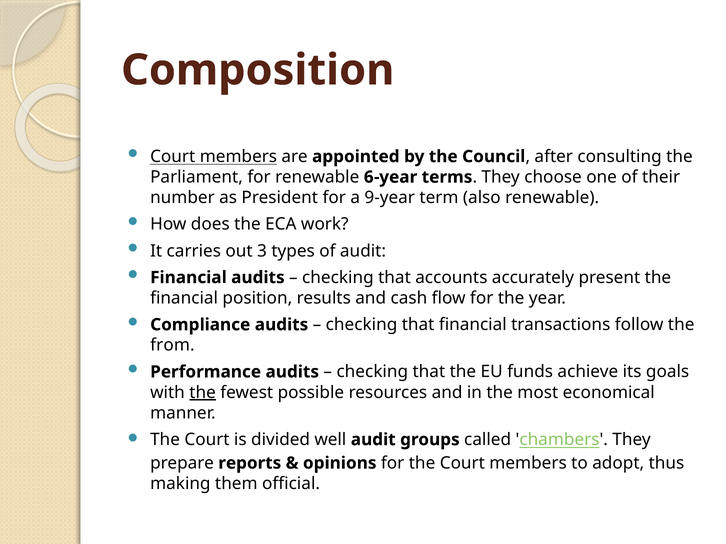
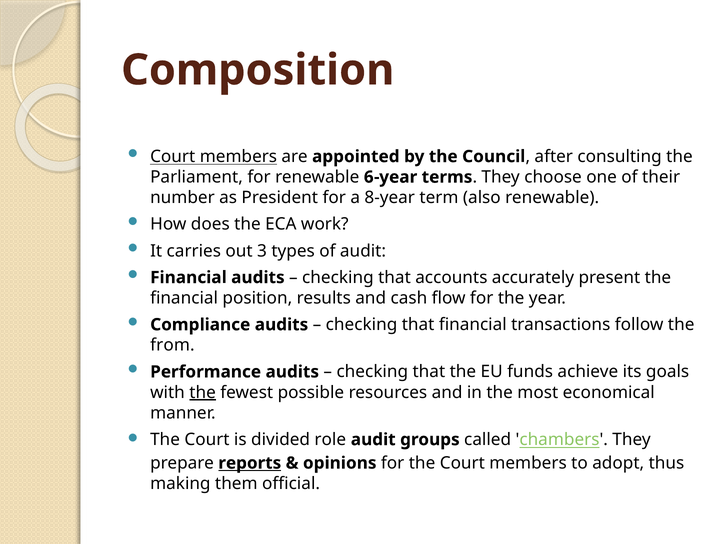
9-year: 9-year -> 8-year (390, 198)
well: well -> role (330, 440)
reports underline: none -> present (250, 463)
